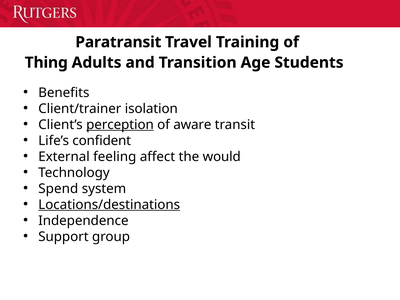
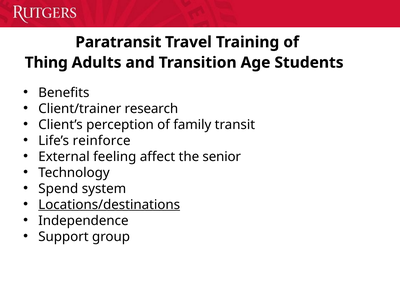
isolation: isolation -> research (151, 109)
perception underline: present -> none (120, 125)
aware: aware -> family (192, 125)
confident: confident -> reinforce (102, 141)
would: would -> senior (222, 157)
